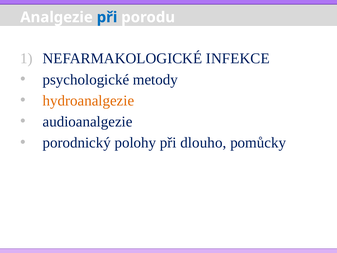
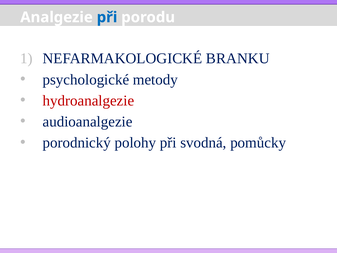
INFEKCE: INFEKCE -> BRANKU (238, 58)
hydroanalgezie colour: orange -> red (88, 100)
dlouho: dlouho -> svodná (203, 142)
